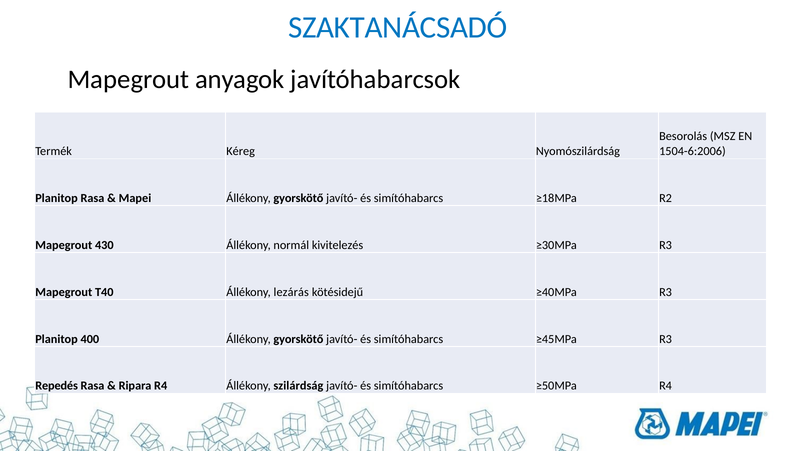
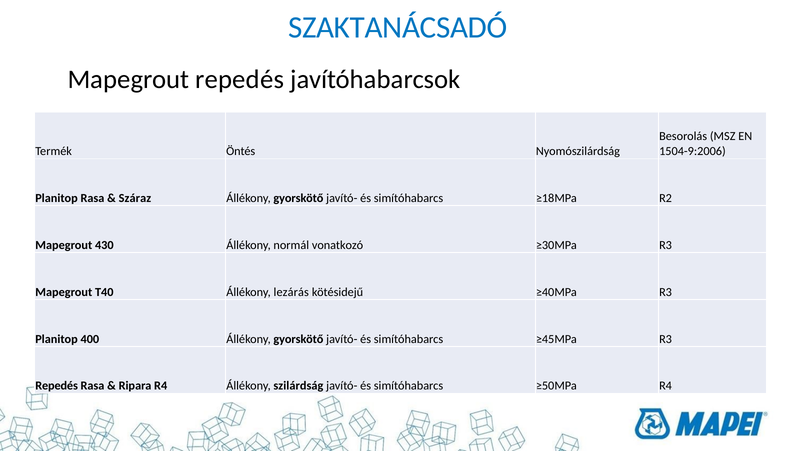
Mapegrout anyagok: anyagok -> repedés (240, 79)
Kéreg: Kéreg -> Öntés (241, 151)
1504-6:2006: 1504-6:2006 -> 1504-9:2006 (692, 151)
Mapei: Mapei -> Száraz (135, 198)
kivitelezés: kivitelezés -> vonatkozó (338, 245)
